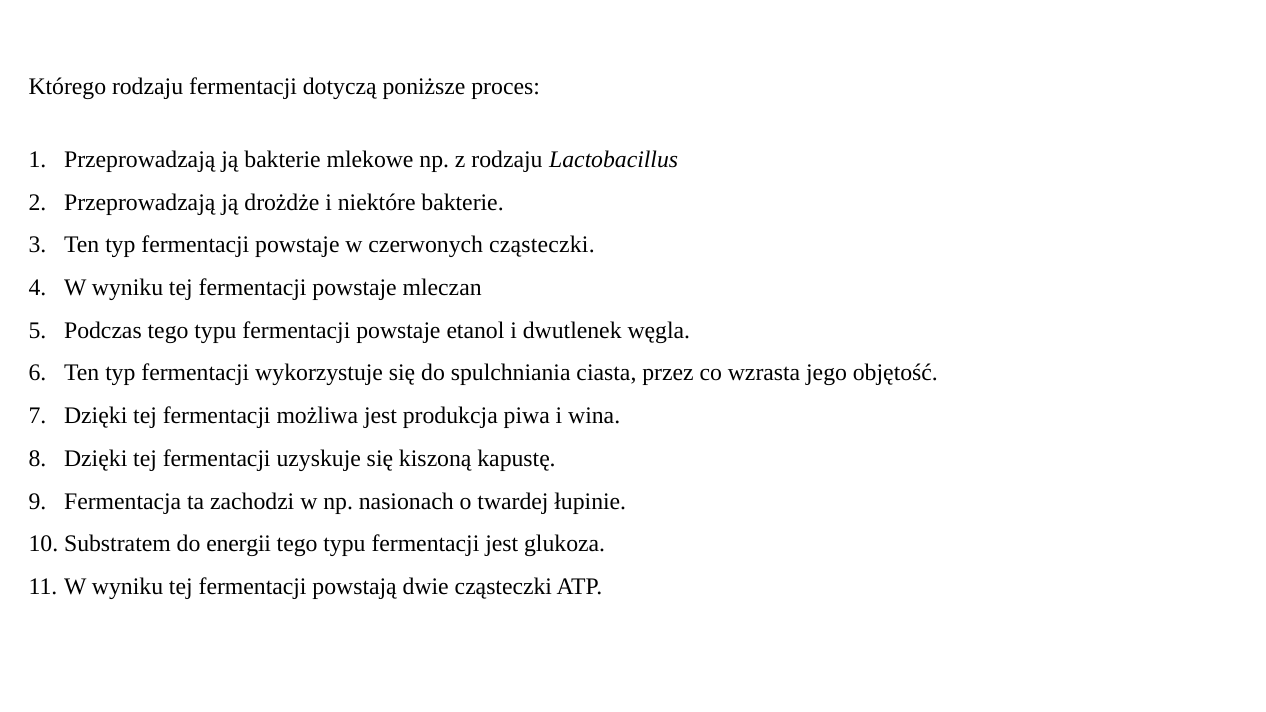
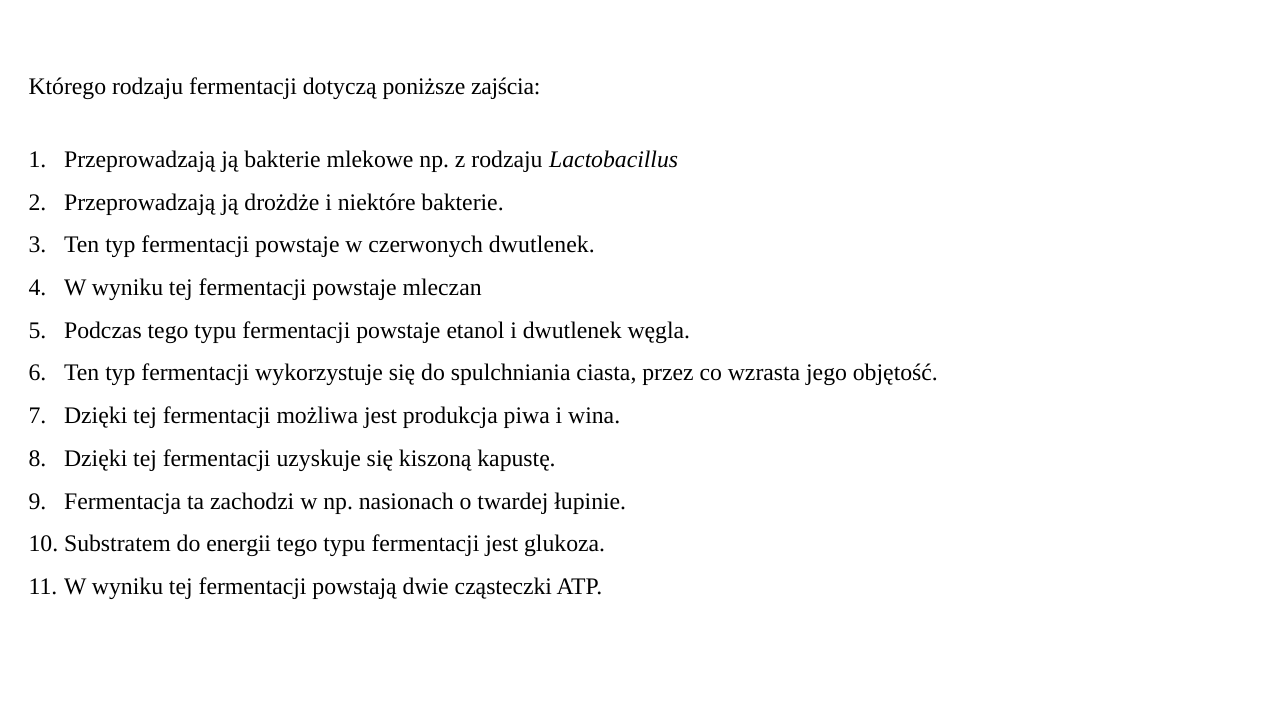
proces: proces -> zajścia (506, 86)
czerwonych cząsteczki: cząsteczki -> dwutlenek (542, 245)
